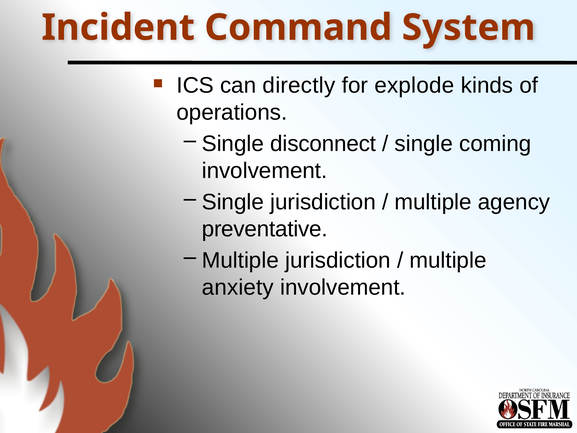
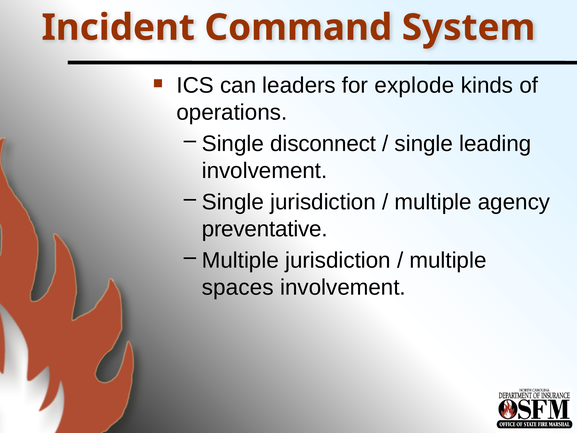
directly: directly -> leaders (299, 85)
coming: coming -> leading (495, 144)
anxiety: anxiety -> spaces (238, 287)
